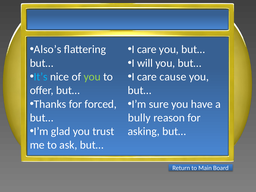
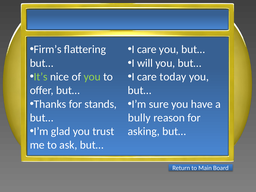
Also’s: Also’s -> Firm’s (48, 49)
It’s colour: light blue -> light green (41, 77)
cause: cause -> today (173, 77)
forced: forced -> stands (101, 104)
